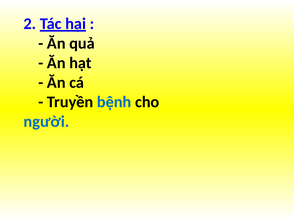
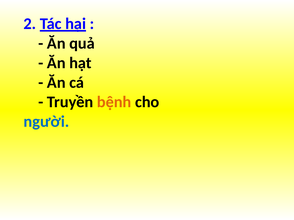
bệnh colour: blue -> orange (114, 102)
